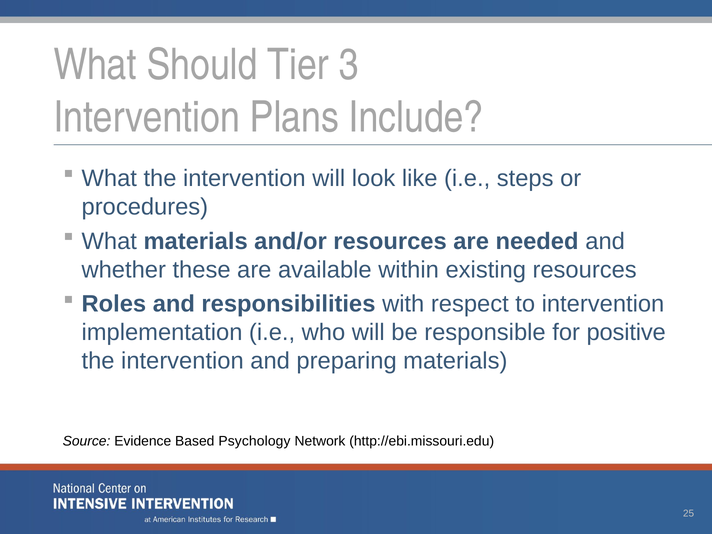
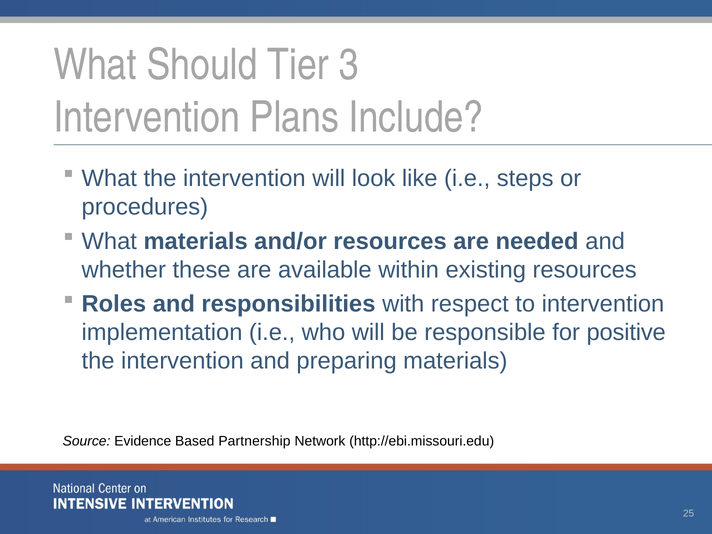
Psychology: Psychology -> Partnership (254, 441)
